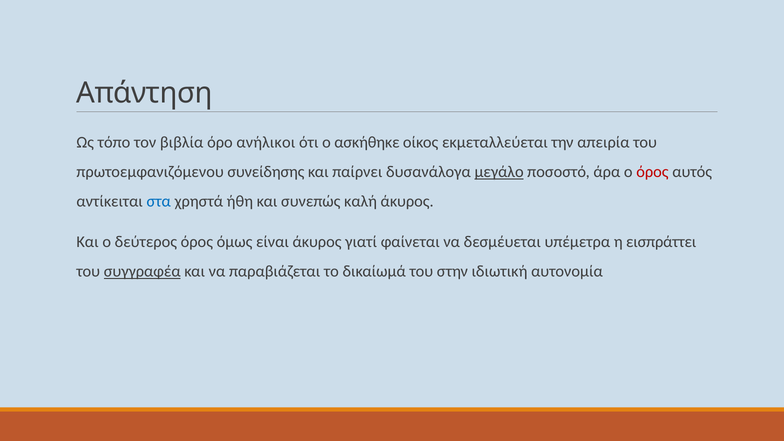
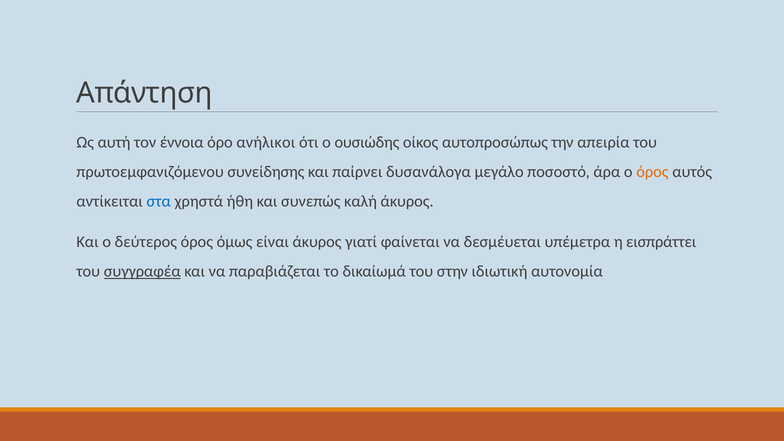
τόπο: τόπο -> αυτή (114, 142)
βιβλία: βιβλία -> έννοια (182, 142)
ασκήθηκε: ασκήθηκε -> ουσιώδης (367, 142)
εκμεταλλεύεται: εκμεταλλεύεται -> αυτοπροσώπως (495, 142)
μεγάλο underline: present -> none (499, 172)
όρος colour: red -> orange (652, 172)
